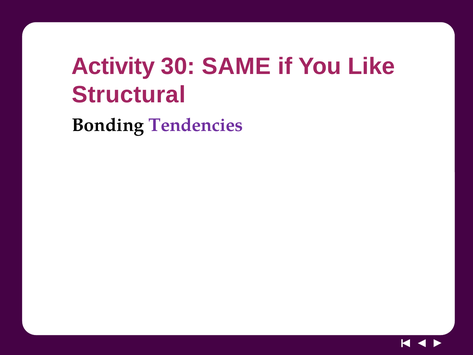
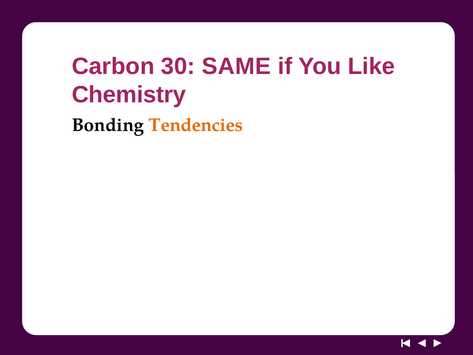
Activity: Activity -> Carbon (113, 66)
Structural: Structural -> Chemistry (129, 95)
Tendencies colour: purple -> orange (196, 125)
